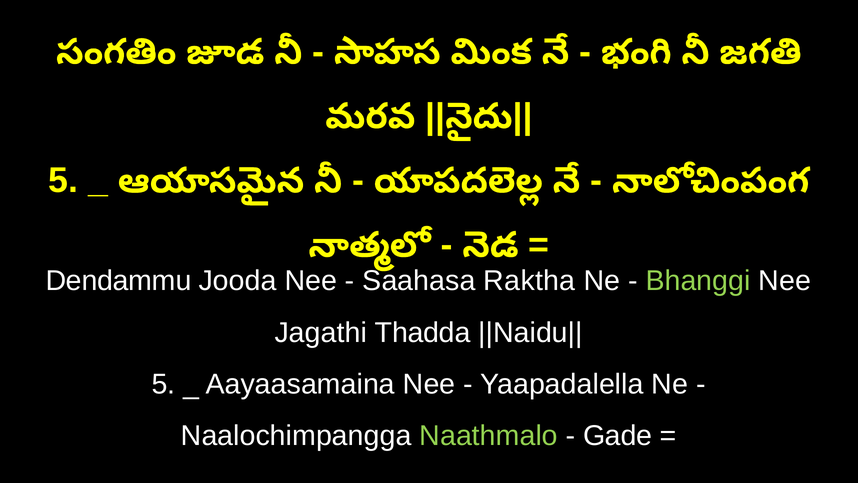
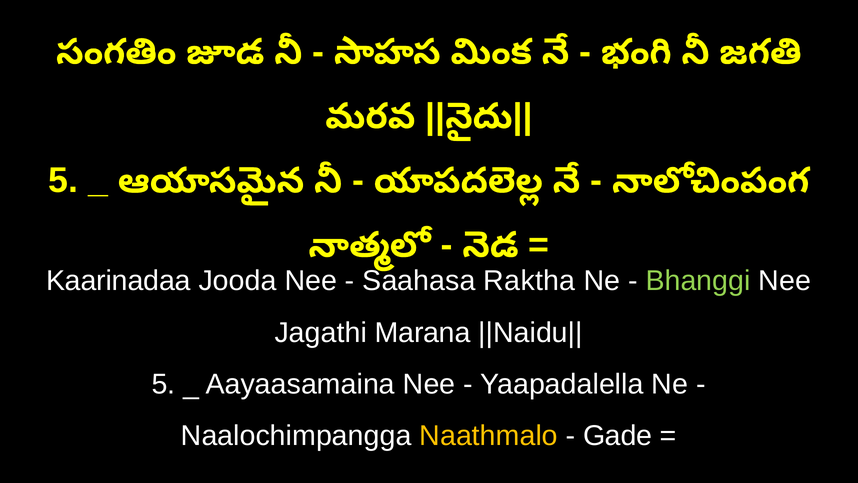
Dendammu: Dendammu -> Kaarinadaa (118, 281)
Thadda: Thadda -> Marana (423, 332)
Naathmalo colour: light green -> yellow (489, 435)
